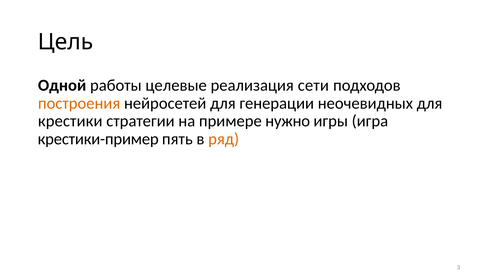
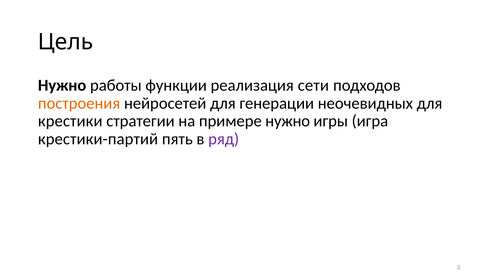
Одной: Одной -> Нужно (62, 85)
целевые: целевые -> функции (176, 85)
крестики-пример: крестики-пример -> крестики-партий (98, 139)
ряд colour: orange -> purple (224, 139)
